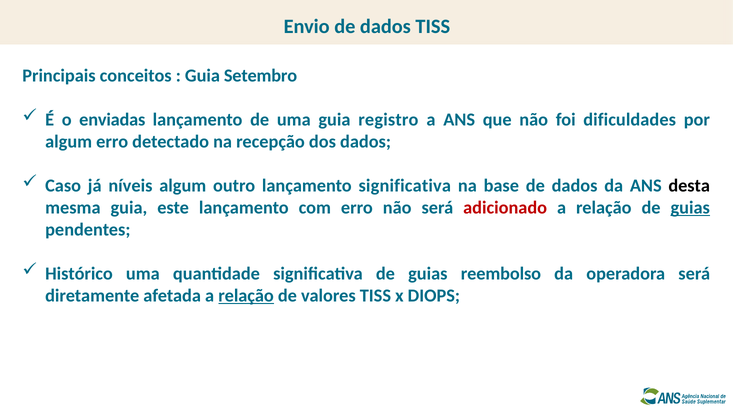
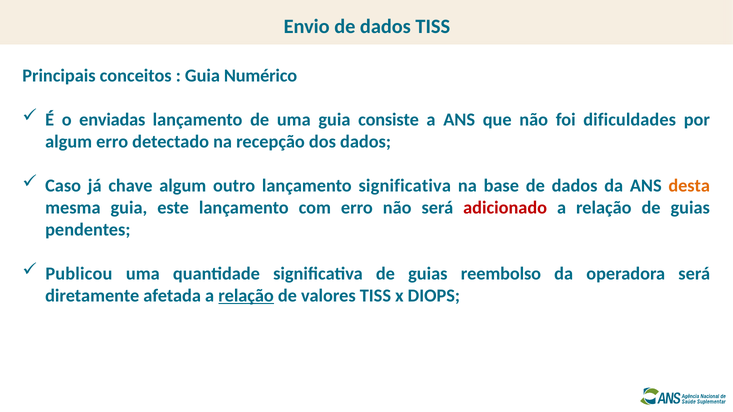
Setembro: Setembro -> Numérico (261, 76)
registro: registro -> consiste (389, 120)
níveis: níveis -> chave (130, 186)
desta colour: black -> orange (689, 186)
guias underline: present -> none (690, 208)
Histórico: Histórico -> Publicou (79, 274)
